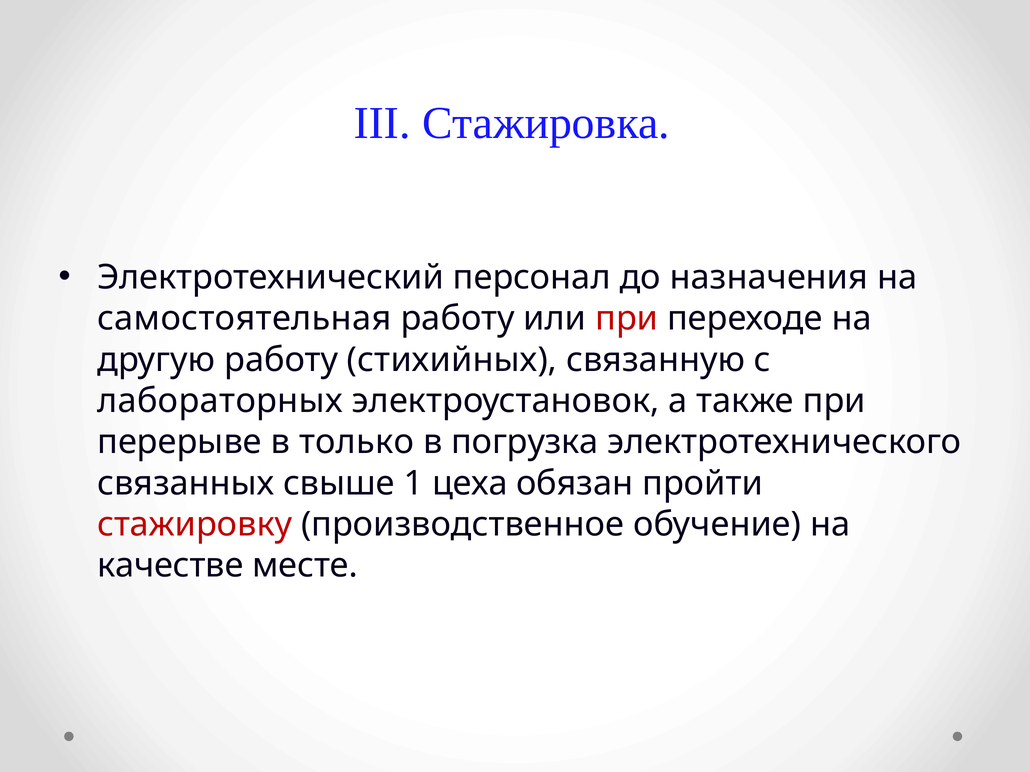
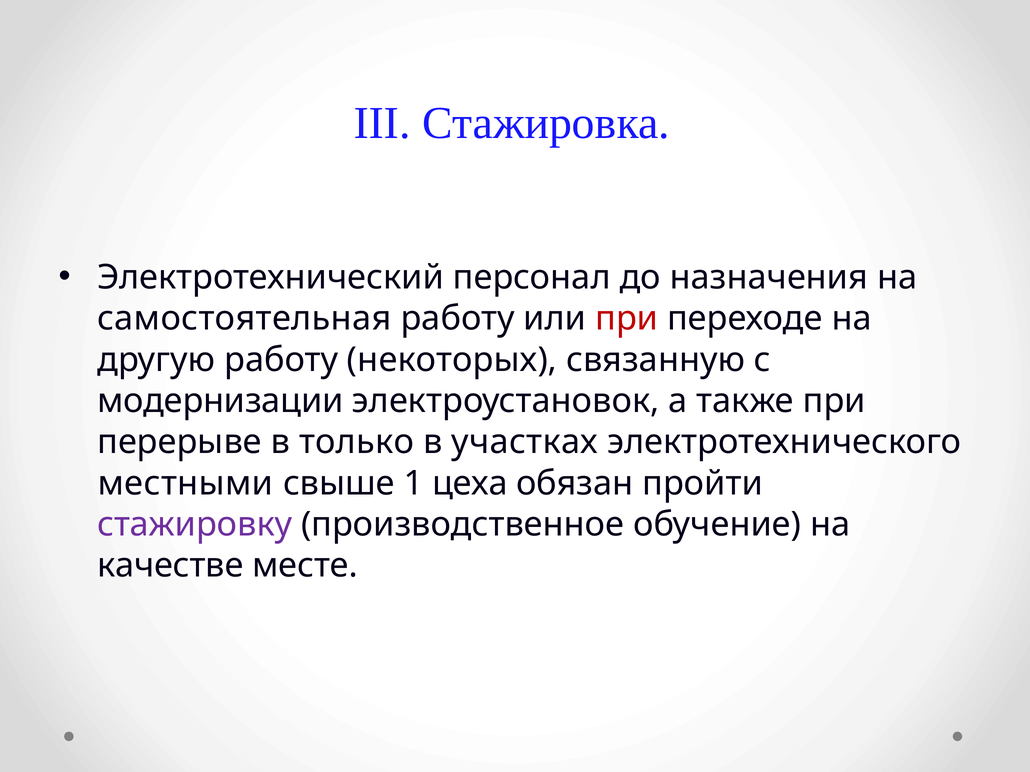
стихийных: стихийных -> некоторых (452, 360)
лабораторных: лабораторных -> модернизации (220, 401)
погрузка: погрузка -> участках (525, 442)
связанных: связанных -> местными (185, 484)
стажировку colour: red -> purple (195, 525)
